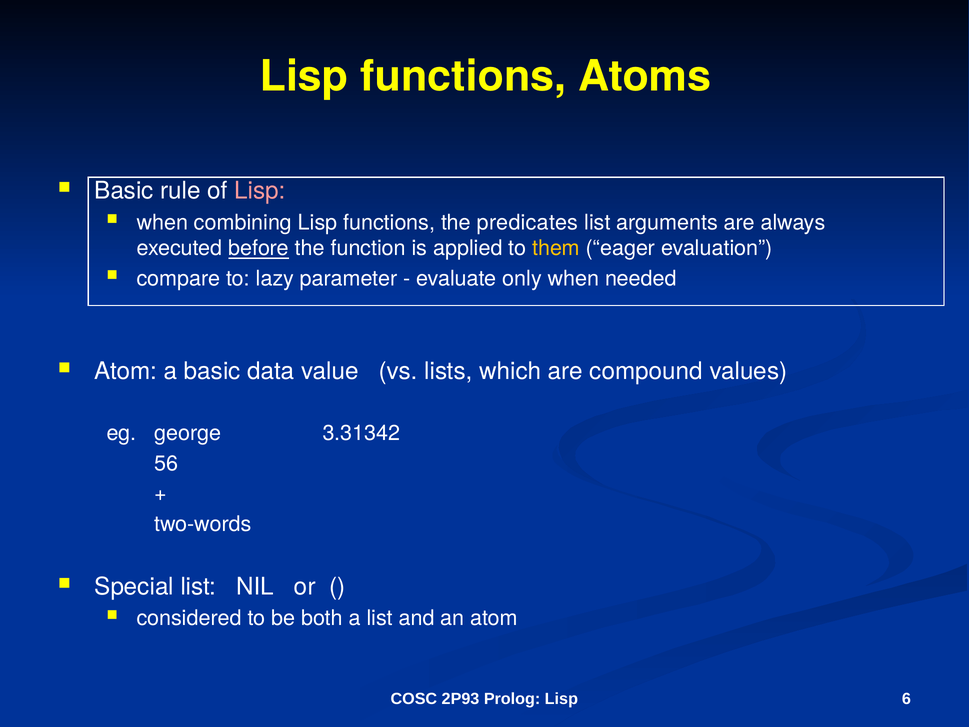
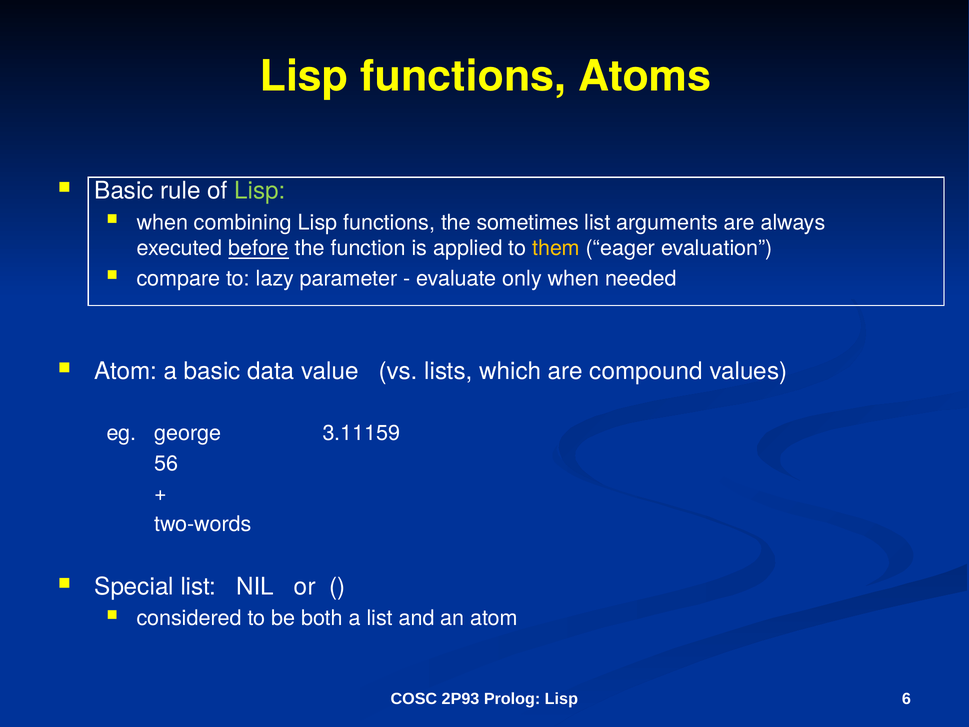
Lisp colour: pink -> light green (260, 191)
predicates: predicates -> sometimes (528, 222)
3.31342: 3.31342 -> 3.11159 (361, 433)
